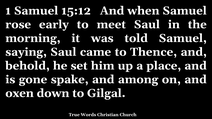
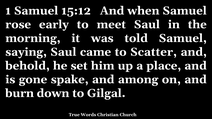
Thence: Thence -> Scatter (154, 52)
oxen: oxen -> burn (20, 93)
